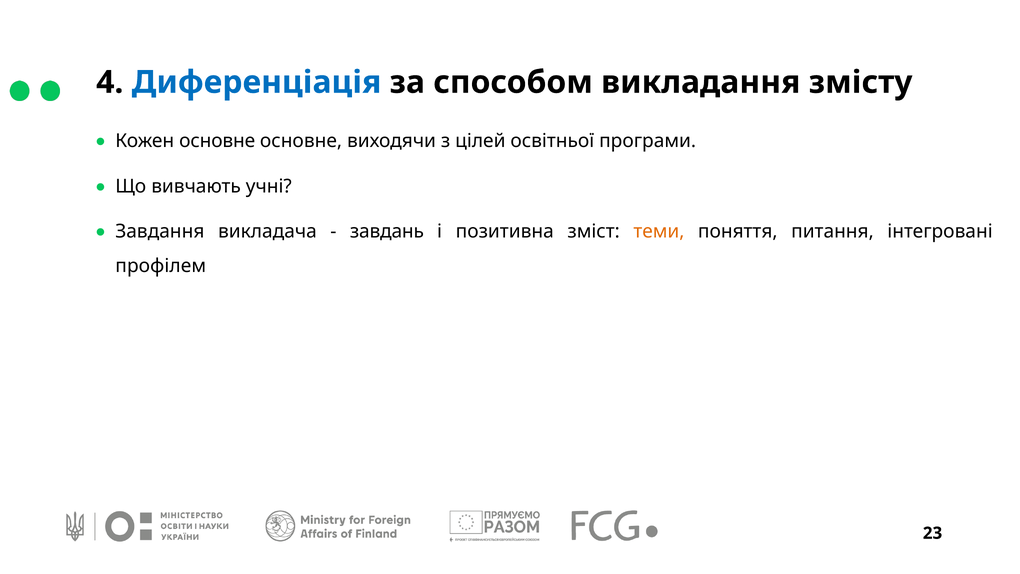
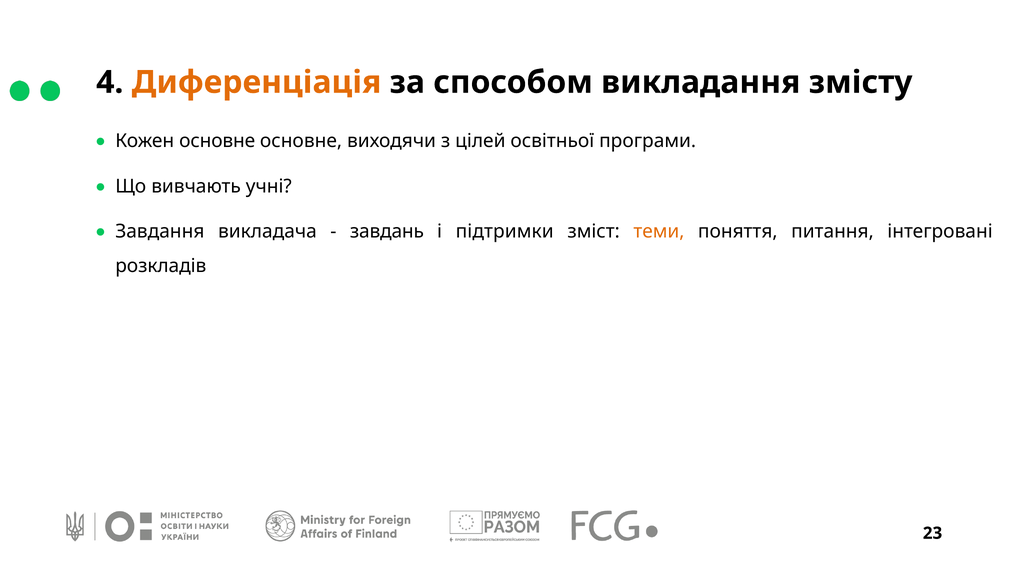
Диференціація colour: blue -> orange (256, 82)
позитивна: позитивна -> підтримки (505, 231)
профілем: профілем -> розкладів (161, 266)
